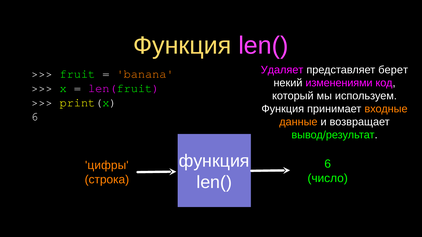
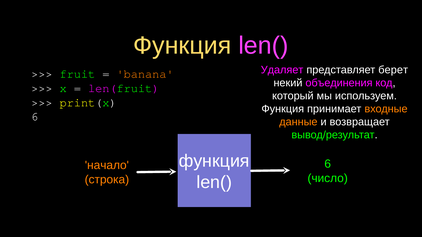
изменениями: изменениями -> объединения (339, 83)
цифры: цифры -> начало (107, 166)
